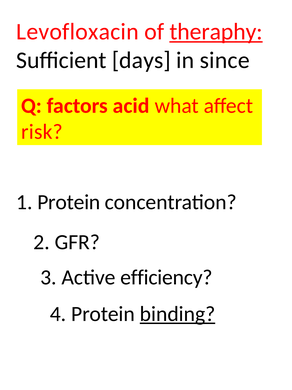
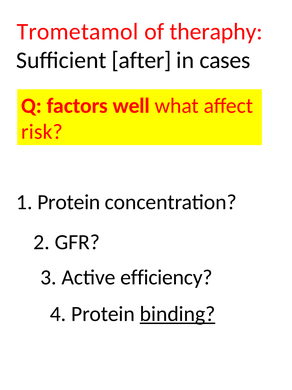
Levofloxacin: Levofloxacin -> Trometamol (77, 32)
theraphy underline: present -> none (216, 32)
days: days -> after (141, 60)
since: since -> cases (225, 60)
acid: acid -> well (131, 106)
